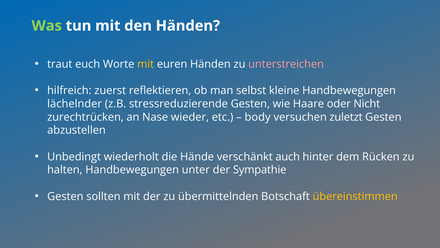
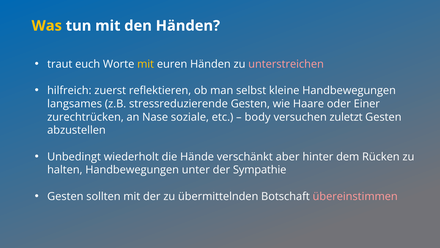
Was colour: light green -> yellow (47, 26)
lächelnder: lächelnder -> langsames (75, 104)
Nicht: Nicht -> Einer (367, 104)
wieder: wieder -> soziale (190, 117)
auch: auch -> aber (288, 156)
übereinstimmen colour: yellow -> pink (355, 196)
